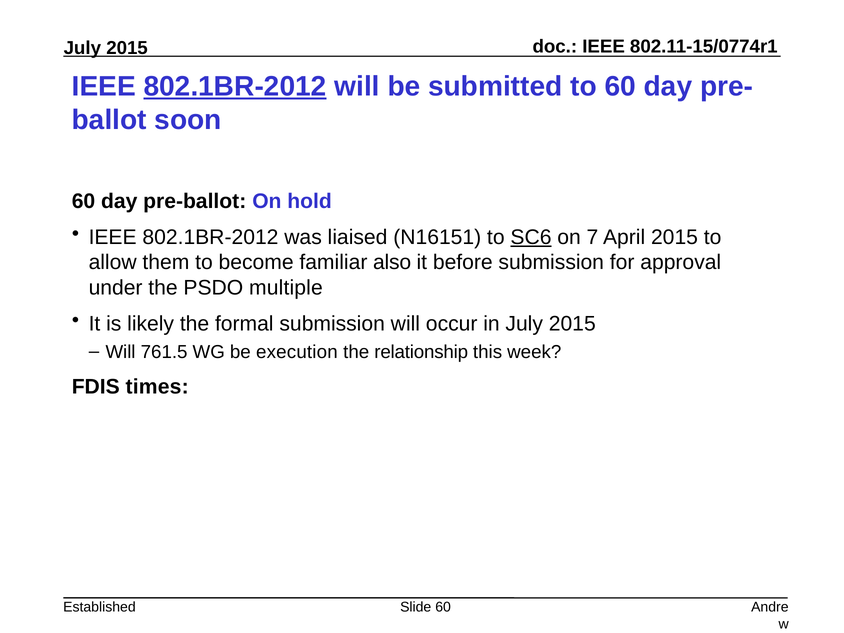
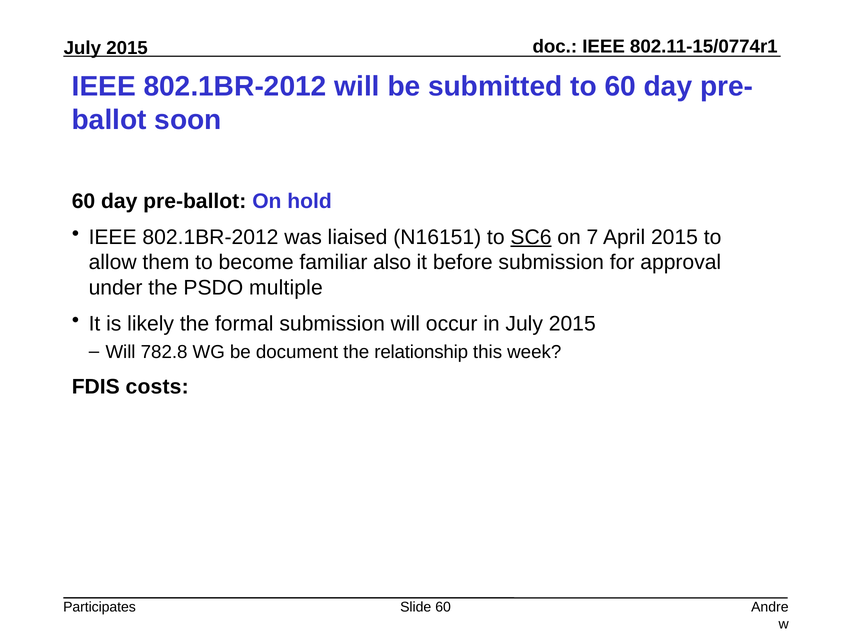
802.1BR-2012 underline: present -> none (235, 86)
761.5: 761.5 -> 782.8 (164, 352)
execution: execution -> document (297, 352)
times: times -> costs (157, 387)
Established: Established -> Participates (99, 607)
